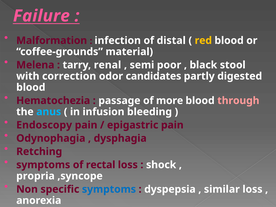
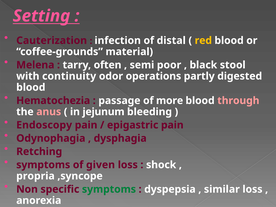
Failure: Failure -> Setting (41, 16)
Malformation: Malformation -> Cauterization (52, 40)
renal: renal -> often (108, 65)
correction: correction -> continuity (69, 76)
candidates: candidates -> operations (153, 76)
anus colour: light blue -> pink (49, 112)
infusion: infusion -> jejunum (104, 112)
rectal: rectal -> given (101, 165)
symptoms colour: blue -> green (109, 189)
